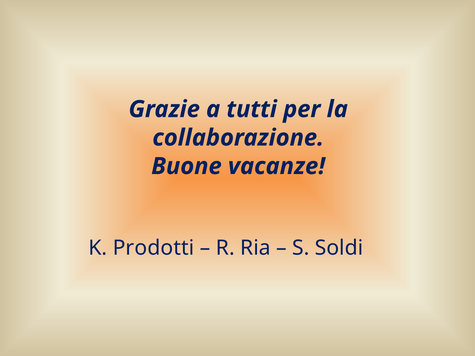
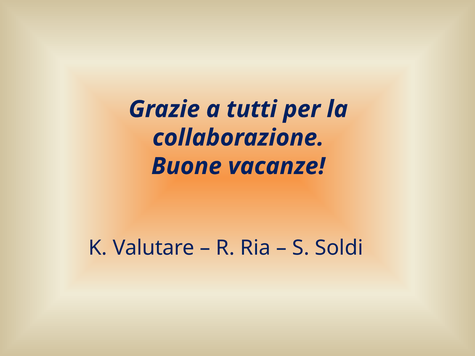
Prodotti: Prodotti -> Valutare (154, 248)
